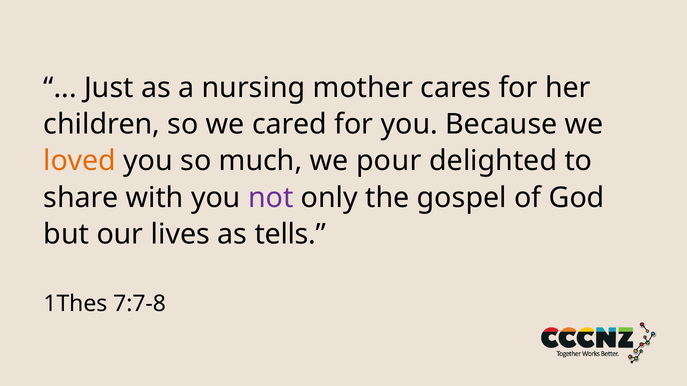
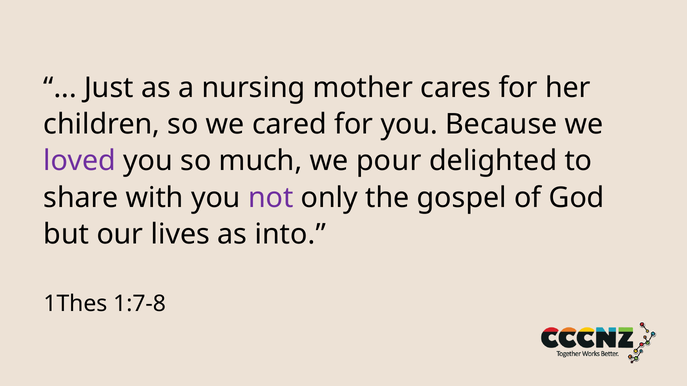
loved colour: orange -> purple (80, 161)
tells: tells -> into (290, 235)
7:7-8: 7:7-8 -> 1:7-8 (140, 304)
